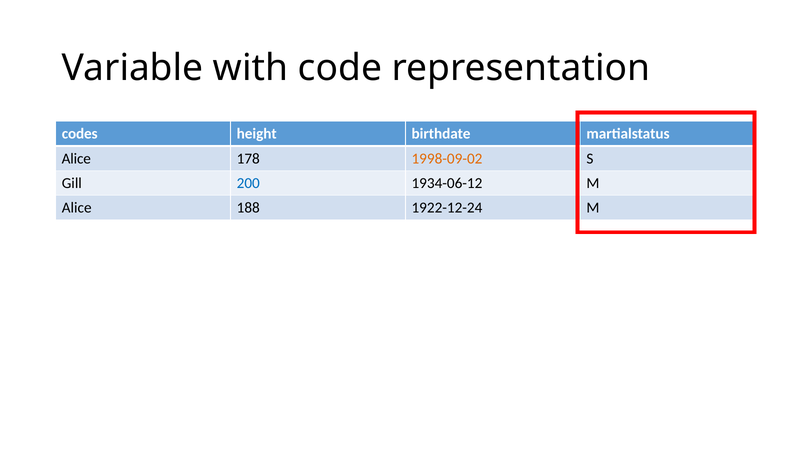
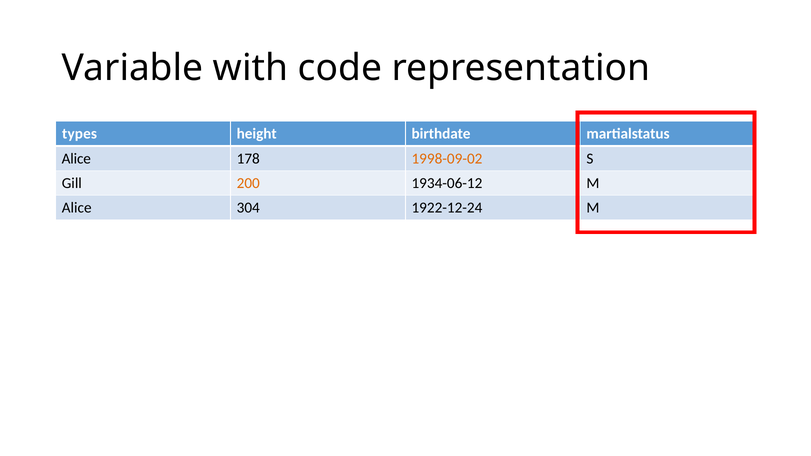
codes: codes -> types (80, 134)
200 colour: blue -> orange (248, 183)
188: 188 -> 304 (248, 208)
